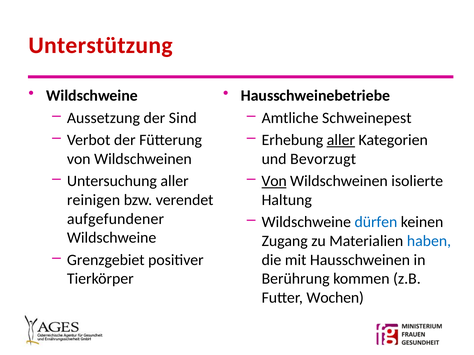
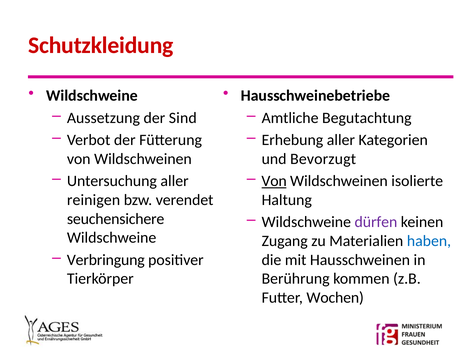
Unterstützung: Unterstützung -> Schutzkleidung (101, 46)
Schweinepest: Schweinepest -> Begutachtung (367, 118)
aller underline: present -> none (341, 140)
aufgefundener: aufgefundener -> seuchensichere (116, 219)
dürfen colour: blue -> purple (376, 222)
Grenzgebiet: Grenzgebiet -> Verbringung (106, 260)
